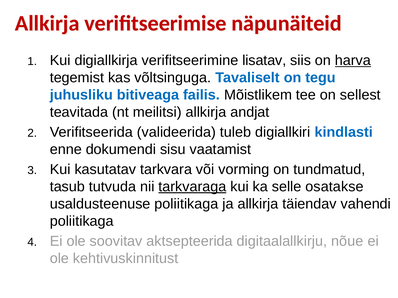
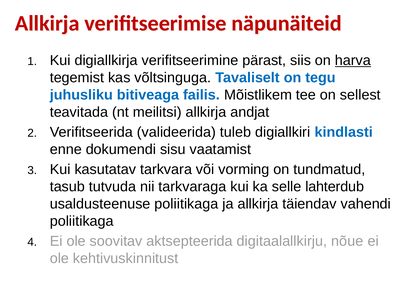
lisatav: lisatav -> pärast (264, 61)
tarkvaraga underline: present -> none (192, 187)
osatakse: osatakse -> lahterdub (335, 187)
